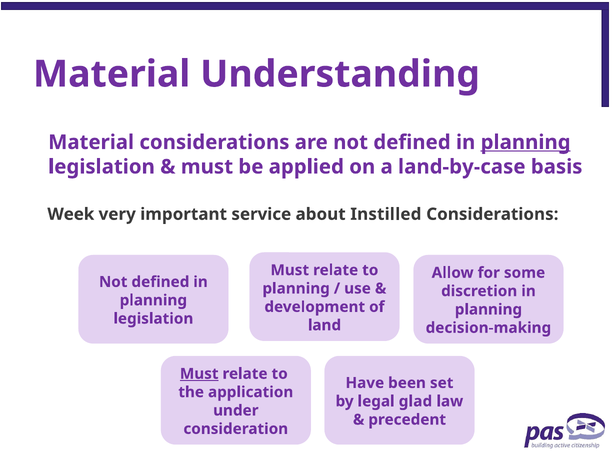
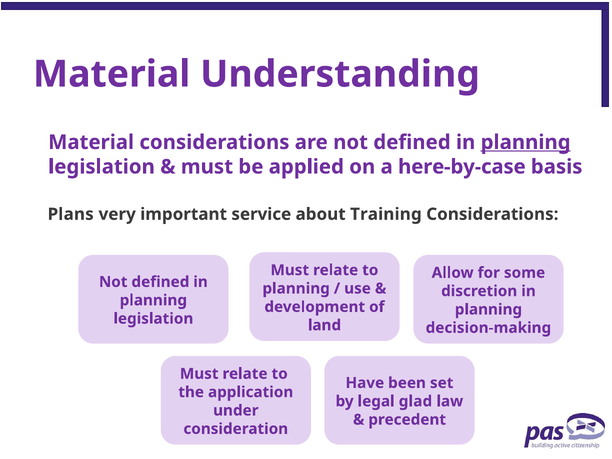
land-by-case: land-by-case -> here-by-case (462, 167)
Week: Week -> Plans (71, 214)
Instilled: Instilled -> Training (386, 214)
Must underline: present -> none (199, 374)
